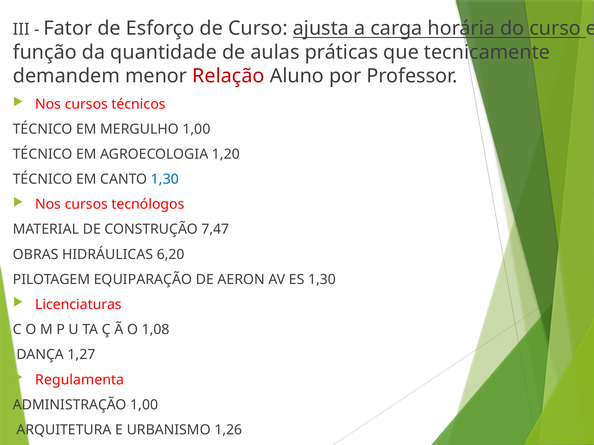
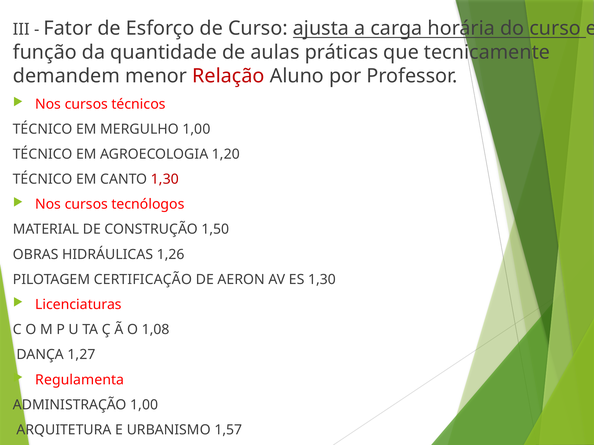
1,30 colour: blue -> red (165, 179)
7,47: 7,47 -> 1,50 (215, 230)
6,20: 6,20 -> 1,26 (171, 255)
EQUIPARAÇÃO: EQUIPARAÇÃO -> CERTIFICAÇÃO (143, 280)
1,26: 1,26 -> 1,57 (228, 430)
